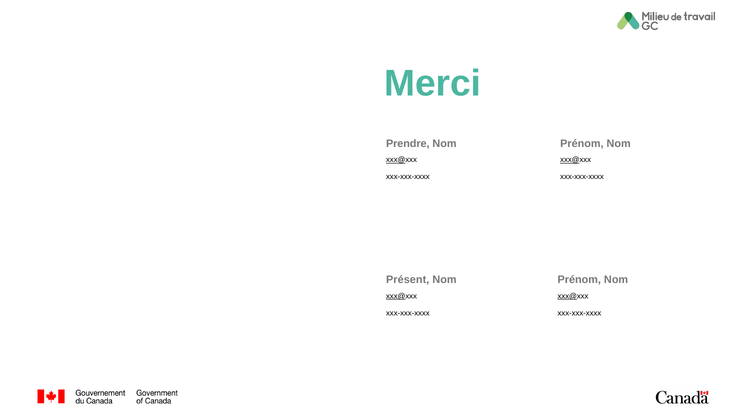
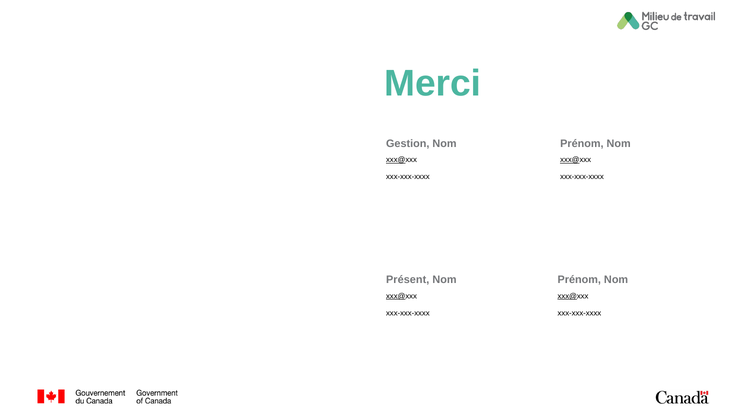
Prendre: Prendre -> Gestion (408, 144)
